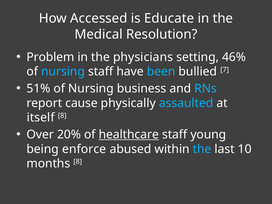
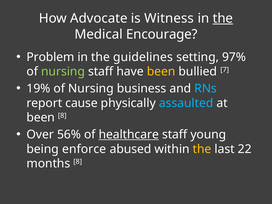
Accessed: Accessed -> Advocate (99, 18)
Educate: Educate -> Witness (169, 18)
the underline: none -> present (223, 18)
Resolution: Resolution -> Encourage (162, 34)
physicians: physicians -> guidelines (143, 57)
46%: 46% -> 97% (234, 57)
nursing colour: light blue -> light green (63, 72)
been colour: light blue -> yellow (161, 72)
51%: 51% -> 19% (38, 89)
itself: itself -> been (41, 118)
20%: 20% -> 56% (69, 135)
the colour: light blue -> yellow (202, 149)
10: 10 -> 22 (245, 149)
